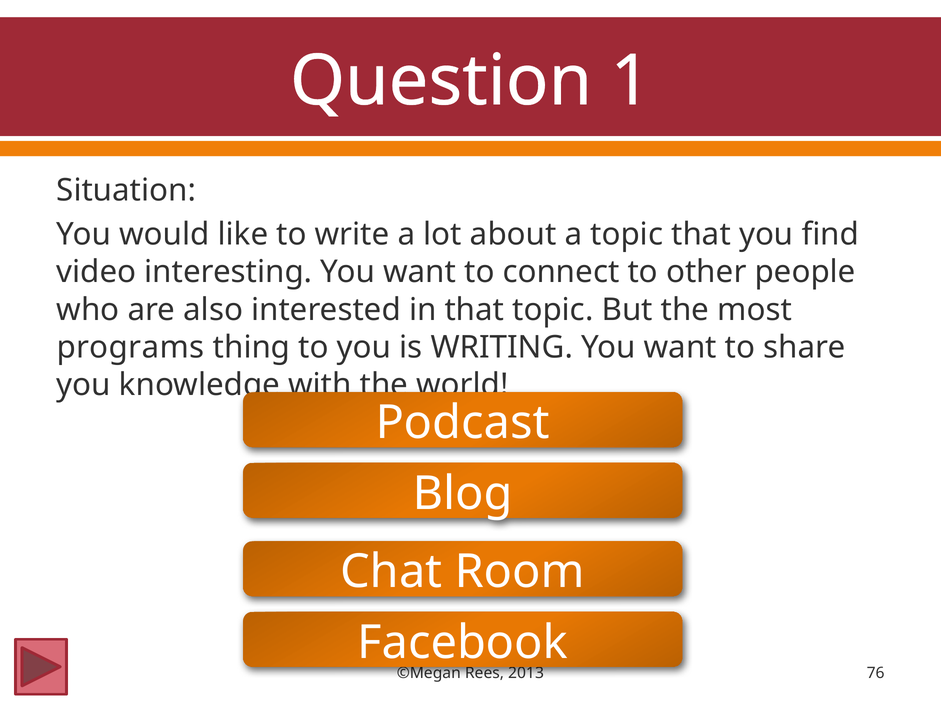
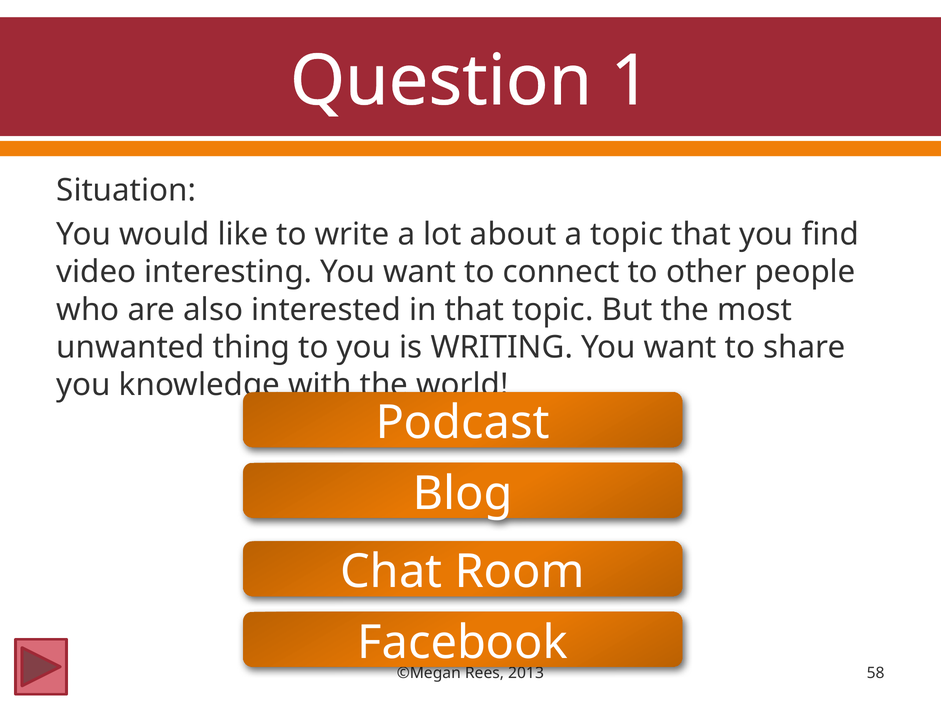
programs: programs -> unwanted (131, 347)
76: 76 -> 58 (876, 673)
